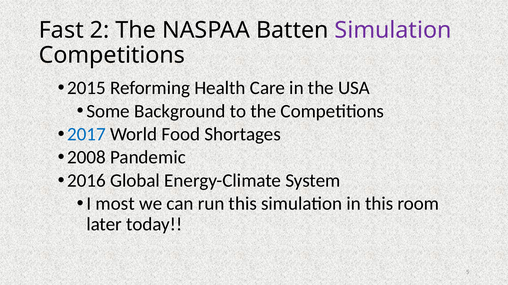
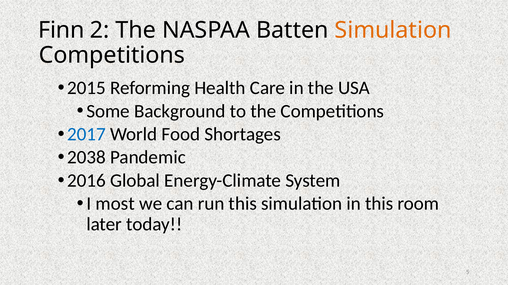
Fast: Fast -> Finn (61, 30)
Simulation colour: purple -> orange (393, 30)
2008: 2008 -> 2038 (87, 158)
